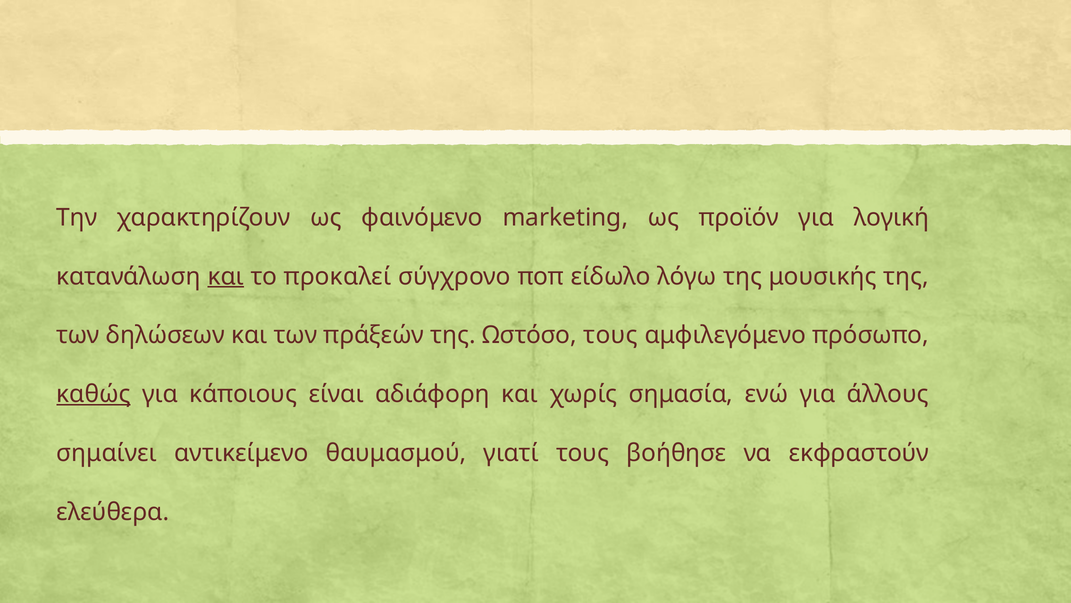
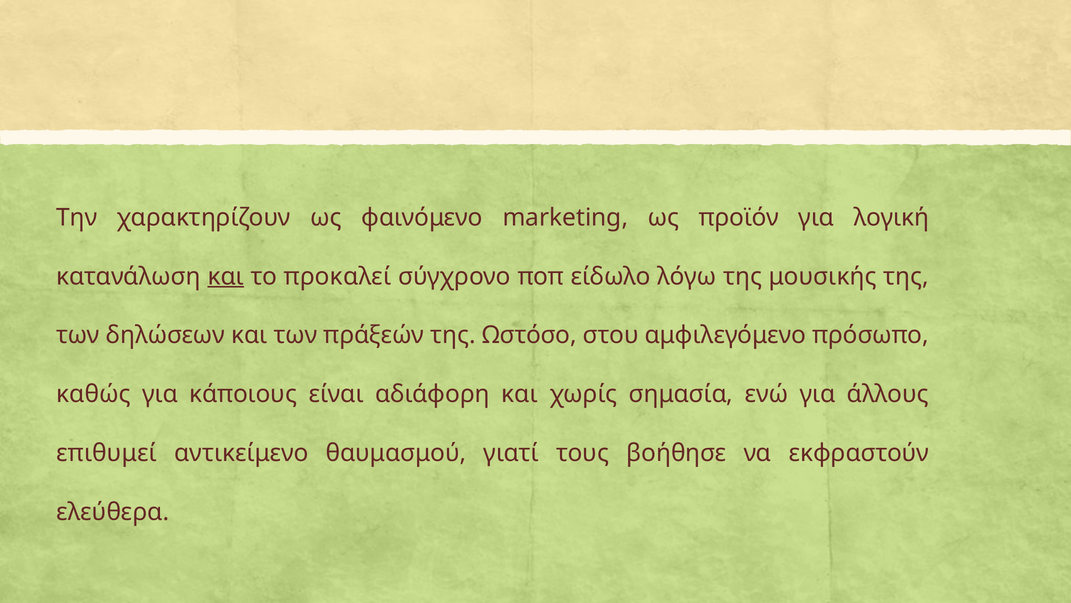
Ωστόσο τους: τους -> στου (611, 335)
καθώς underline: present -> none (93, 394)
σημαίνει: σημαίνει -> επιθυμεί (107, 453)
